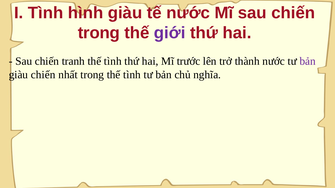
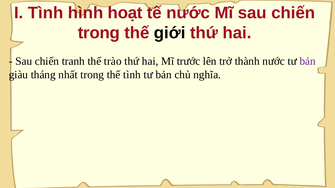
hình giàu: giàu -> hoạt (125, 13)
giới colour: purple -> black (170, 33)
tranh thế tình: tình -> trào (113, 61)
giàu chiến: chiến -> tháng (43, 75)
